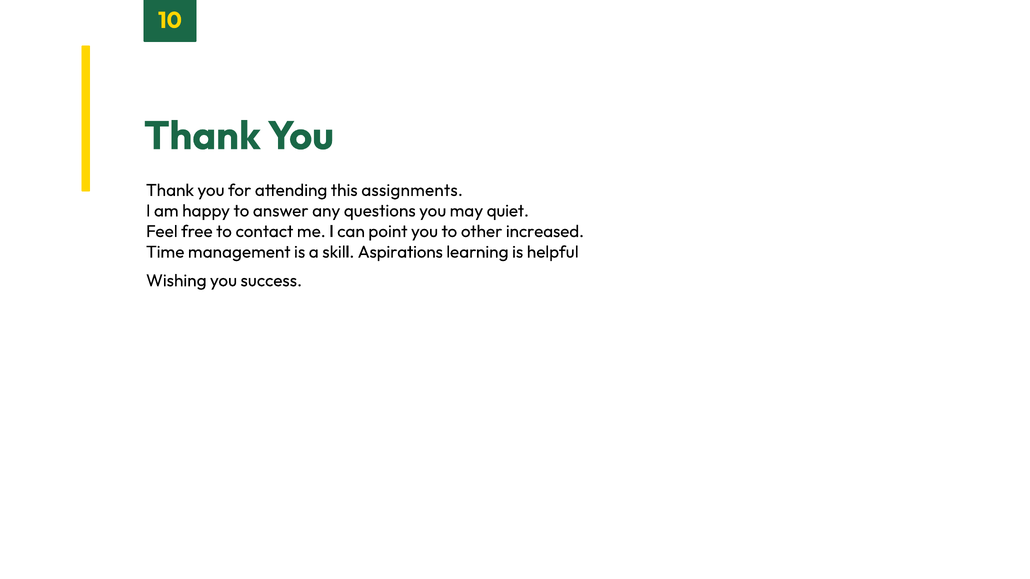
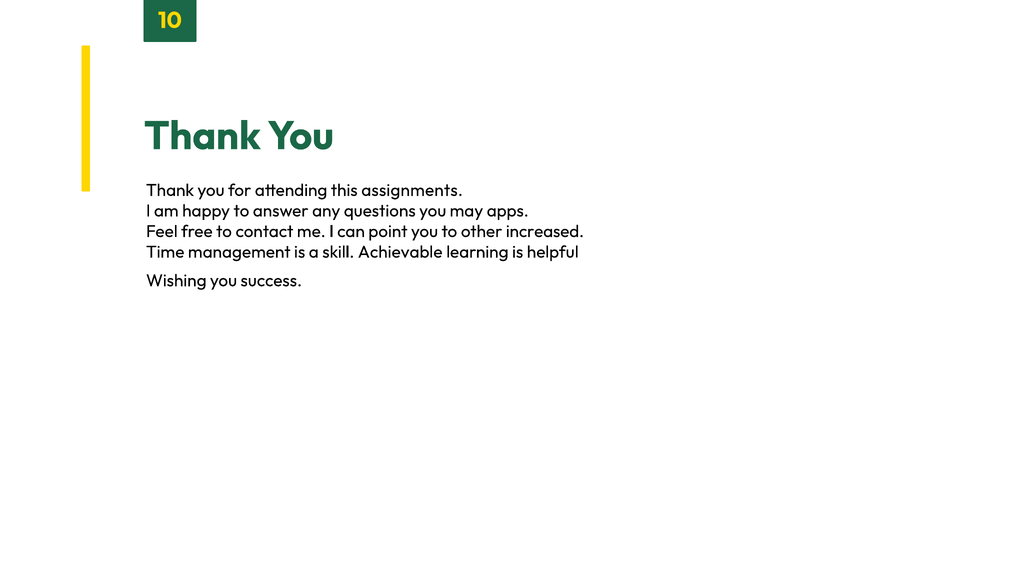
quiet: quiet -> apps (508, 211)
Aspirations: Aspirations -> Achievable (400, 252)
